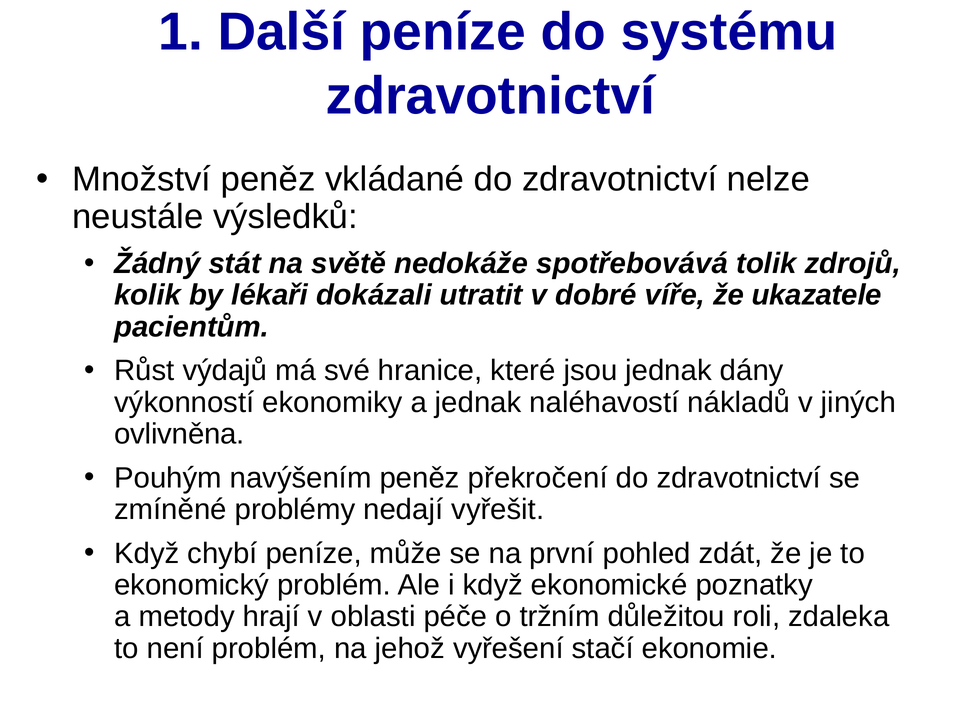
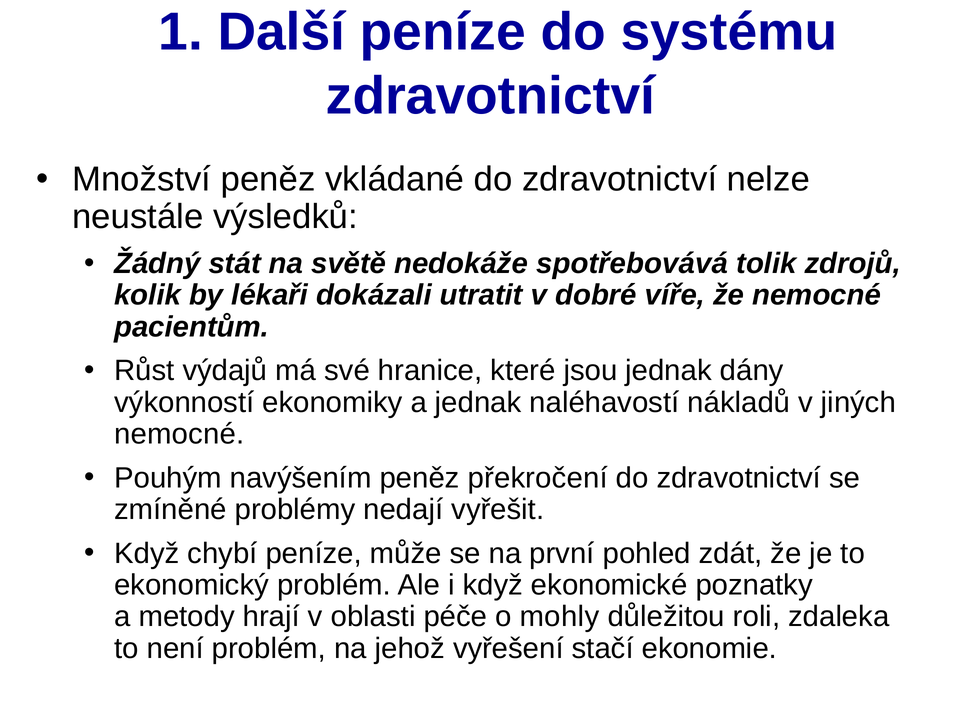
že ukazatele: ukazatele -> nemocné (817, 295)
ovlivněna: ovlivněna -> nemocné (179, 434)
tržním: tržním -> mohly (559, 617)
